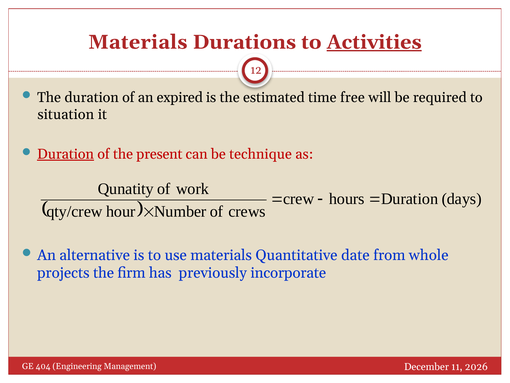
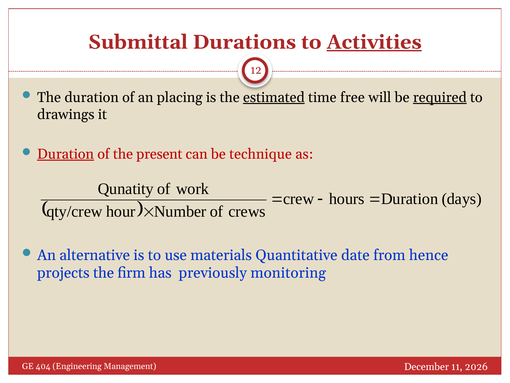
Materials: Materials -> Submittal (138, 42)
expired: expired -> placing (180, 97)
estimated underline: none -> present (274, 97)
required underline: none -> present (440, 97)
situation: situation -> drawings (66, 114)
whole: whole -> hence (429, 255)
incorporate: incorporate -> monitoring (288, 273)
